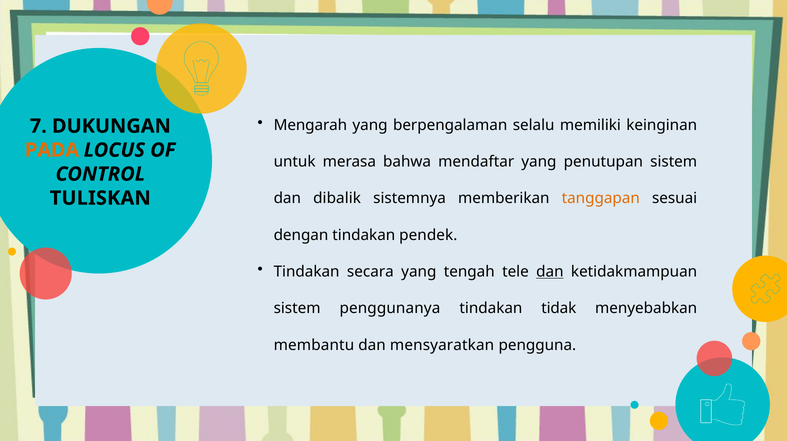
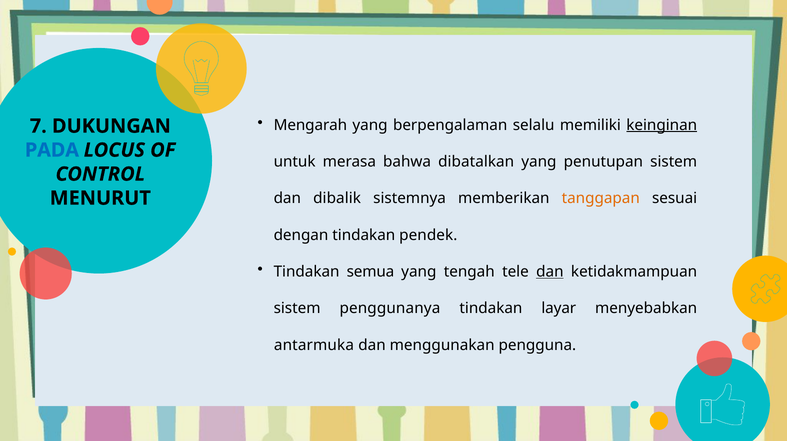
keinginan underline: none -> present (662, 125)
PADA colour: orange -> blue (52, 150)
mendaftar: mendaftar -> dibatalkan (476, 162)
TULISKAN: TULISKAN -> MENURUT (100, 198)
secara: secara -> semua (370, 272)
tidak: tidak -> layar (559, 308)
membantu: membantu -> antarmuka (314, 345)
mensyaratkan: mensyaratkan -> menggunakan (442, 345)
